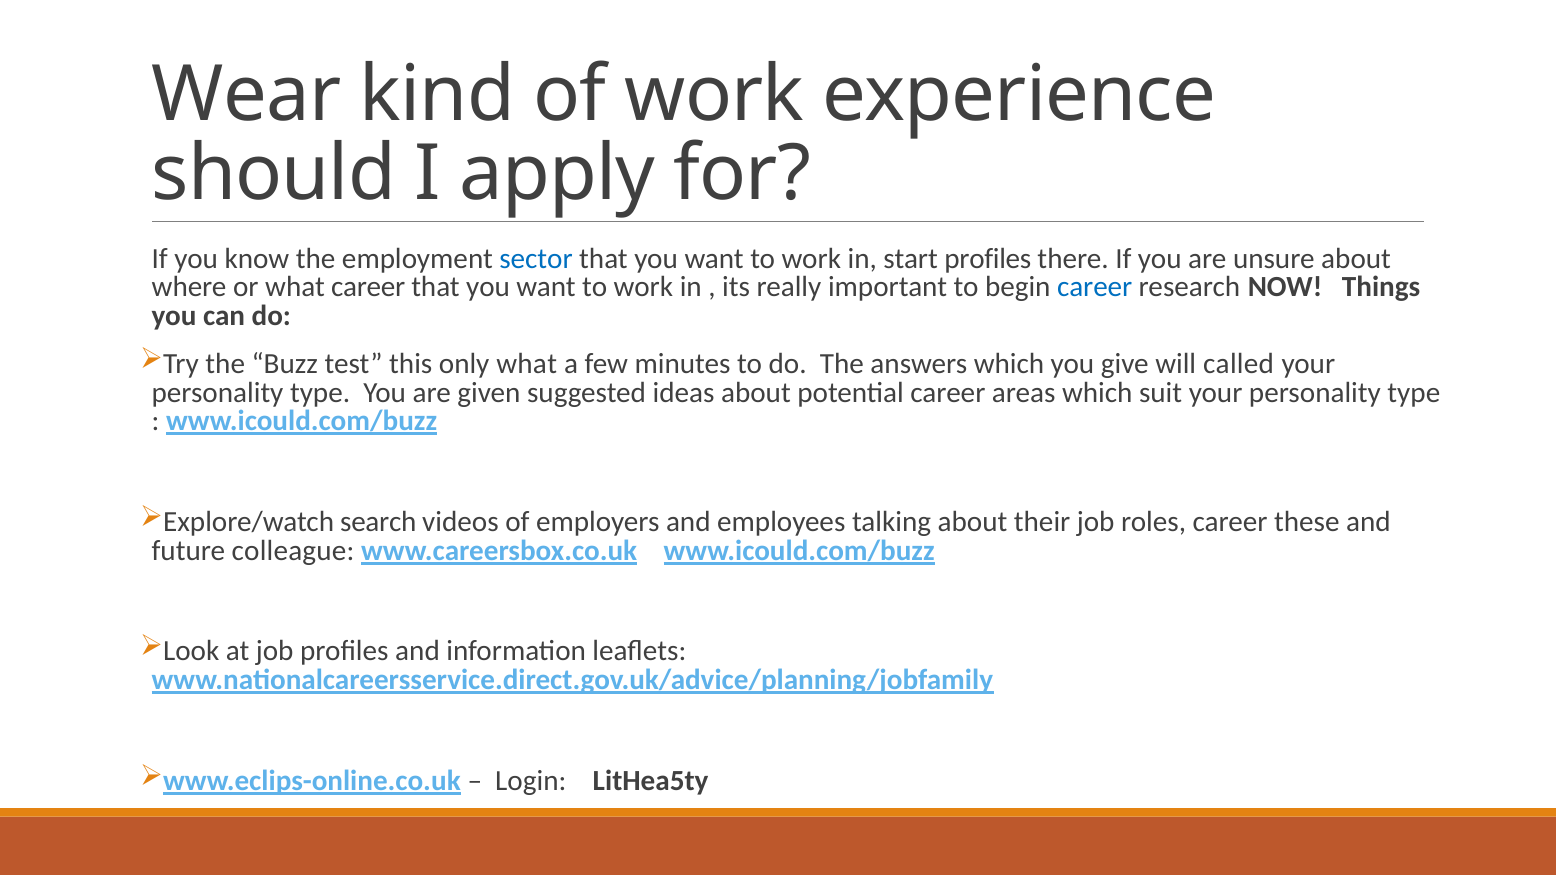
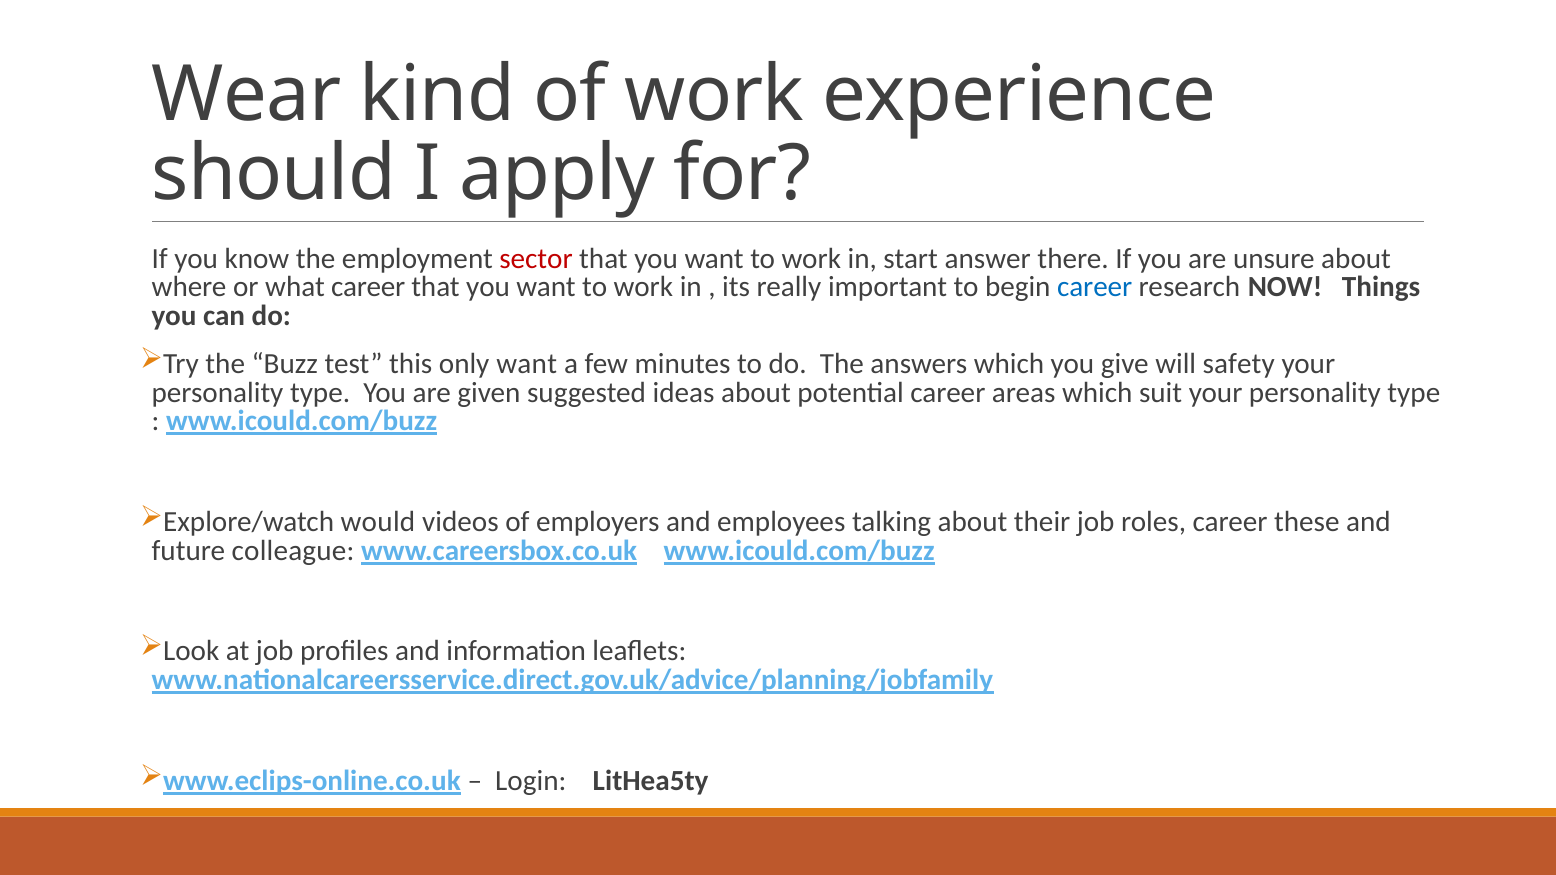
sector colour: blue -> red (536, 259)
start profiles: profiles -> answer (988, 259)
only what: what -> want (527, 364)
called: called -> safety (1239, 364)
search: search -> would (378, 522)
